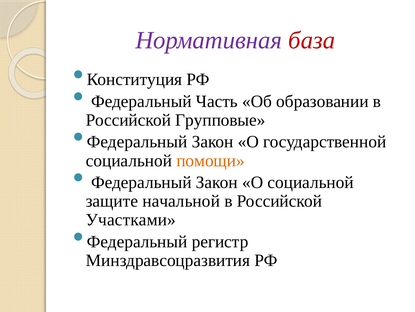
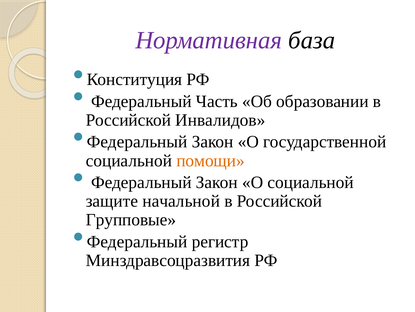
база colour: red -> black (312, 40)
Групповые: Групповые -> Инвалидов (220, 120)
Участками: Участками -> Групповые (131, 219)
